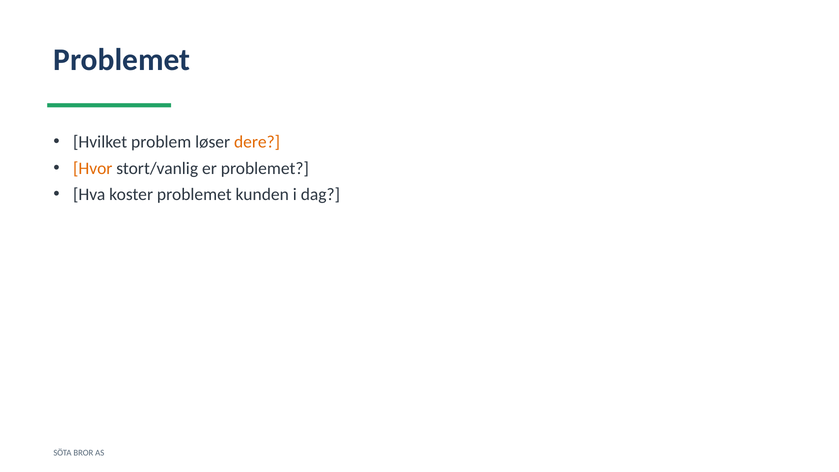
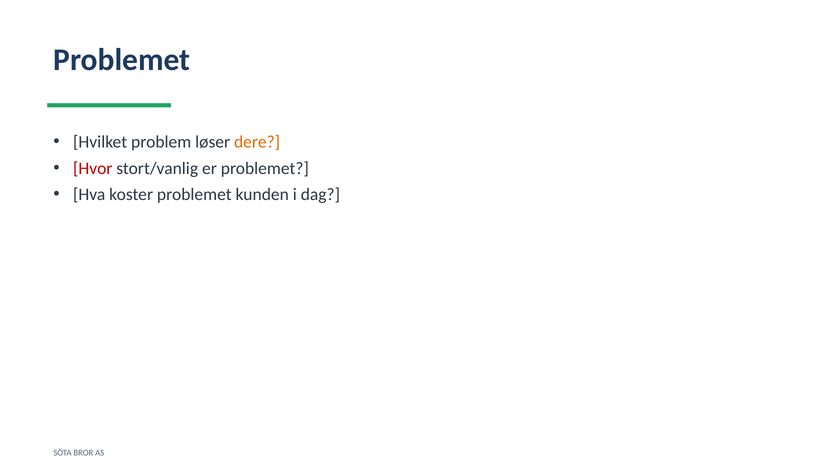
Hvor colour: orange -> red (93, 168)
